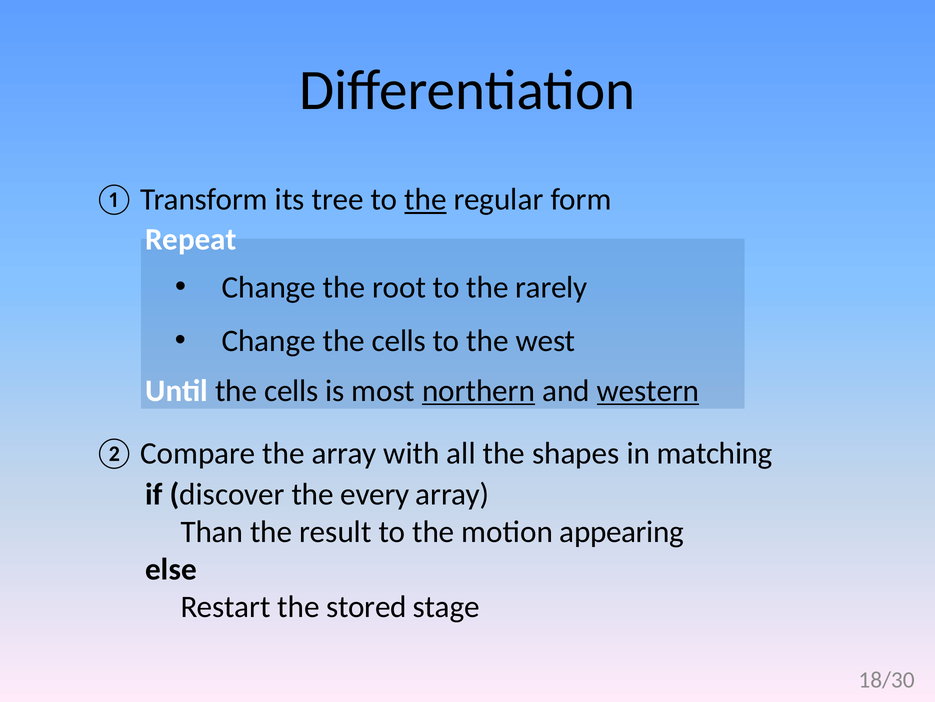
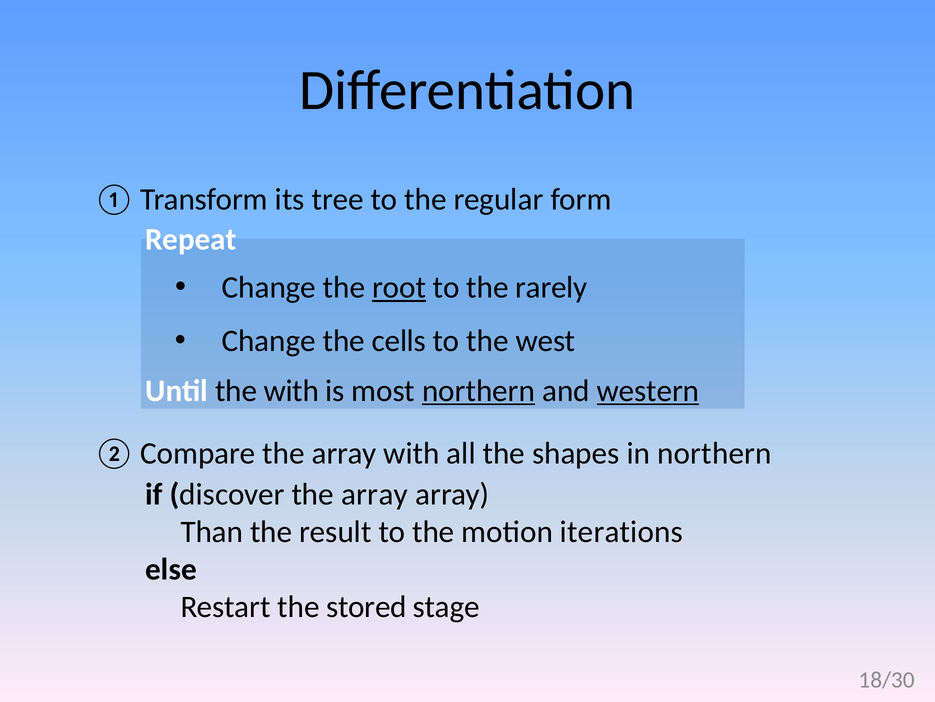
the underline: present -> none (425, 199)
root underline: none -> present (399, 287)
Until the cells: cells -> with (291, 390)
in matching: matching -> northern (714, 453)
discover the every: every -> array (375, 494)
appearing: appearing -> iterations (621, 531)
